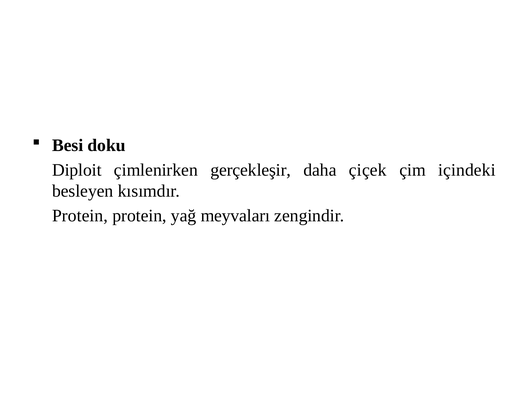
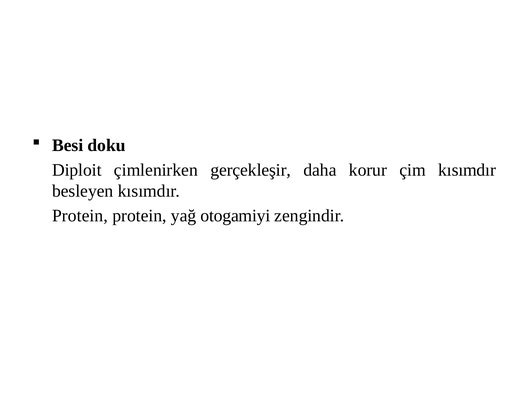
çiçek: çiçek -> korur (368, 170)
çim içindeki: içindeki -> kısımdır (467, 170)
meyvaları: meyvaları -> otogamiyi (235, 216)
